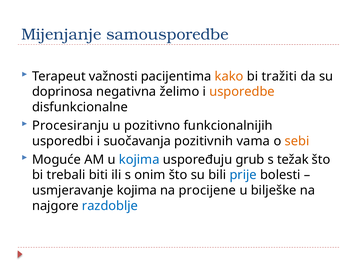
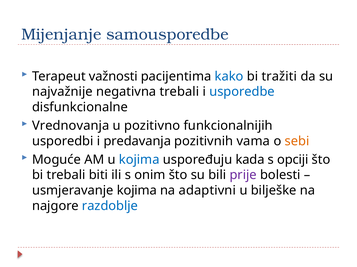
kako colour: orange -> blue (229, 77)
doprinosa: doprinosa -> najvažnije (62, 92)
negativna želimo: želimo -> trebali (179, 92)
usporedbe colour: orange -> blue (242, 92)
Procesiranju: Procesiranju -> Vrednovanja (71, 126)
suočavanja: suočavanja -> predavanja (137, 141)
grub: grub -> kada (250, 160)
težak: težak -> opciji (293, 160)
prije colour: blue -> purple (243, 175)
procijene: procijene -> adaptivni (207, 191)
